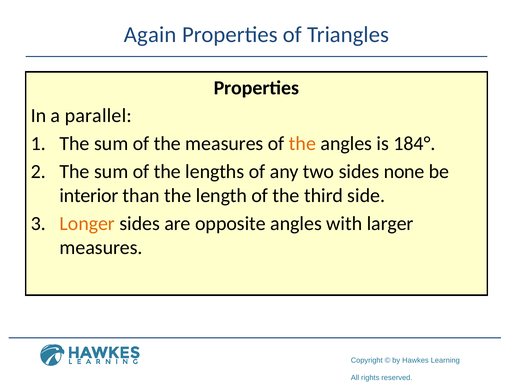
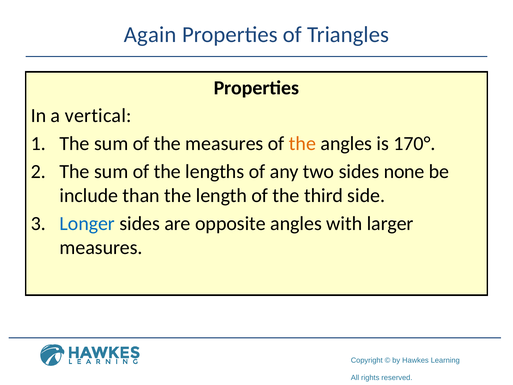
parallel: parallel -> vertical (98, 116)
184°: 184° -> 170° (414, 144)
interior: interior -> include (89, 196)
Longer colour: orange -> blue (87, 223)
